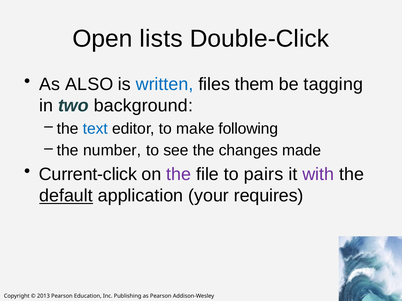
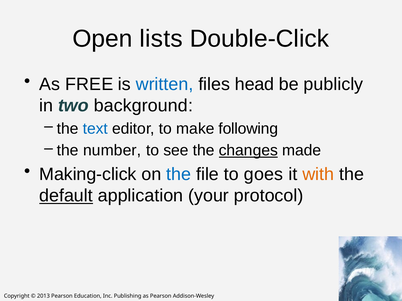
ALSO: ALSO -> FREE (89, 84)
them: them -> head (255, 84)
tagging: tagging -> publicly (333, 84)
changes underline: none -> present (248, 151)
Current-click: Current-click -> Making-click (88, 175)
the colour: purple -> blue (179, 175)
pairs: pairs -> goes (264, 175)
with colour: purple -> orange (318, 175)
requires: requires -> protocol (269, 196)
